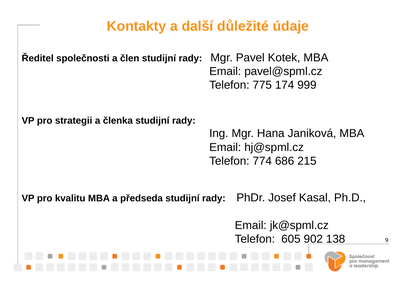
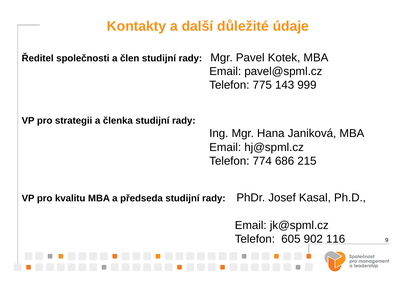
174: 174 -> 143 (285, 85)
138: 138 -> 116 (336, 239)
